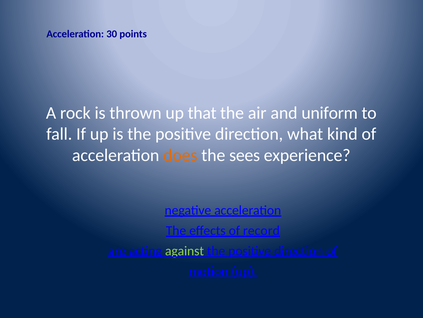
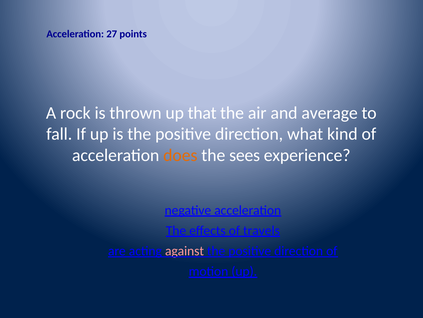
30: 30 -> 27 (112, 34)
uniform: uniform -> average (330, 113)
record: record -> travels (261, 230)
against colour: light green -> pink (184, 250)
